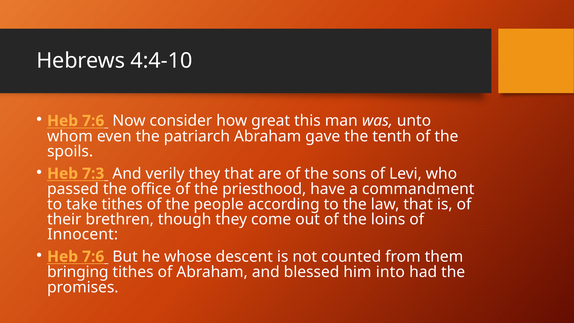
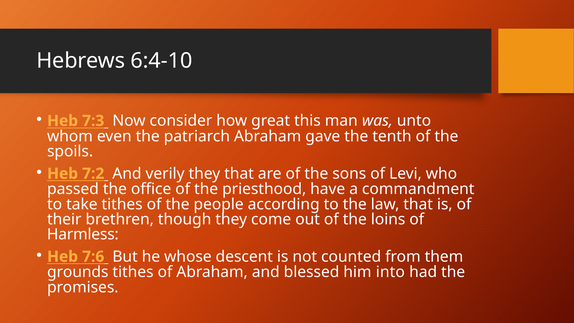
4:4-10: 4:4-10 -> 6:4-10 (162, 61)
7:6: 7:6 -> 7:3 (93, 121)
7:3: 7:3 -> 7:2 (93, 174)
Innocent: Innocent -> Harmless (83, 234)
bringing: bringing -> grounds (78, 272)
